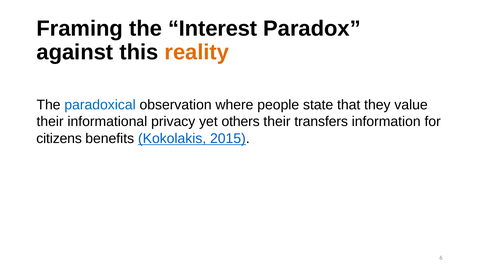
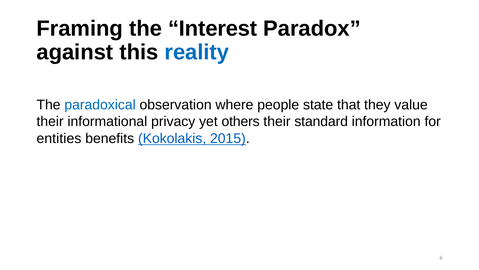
reality colour: orange -> blue (197, 52)
transfers: transfers -> standard (321, 121)
citizens: citizens -> entities (59, 138)
